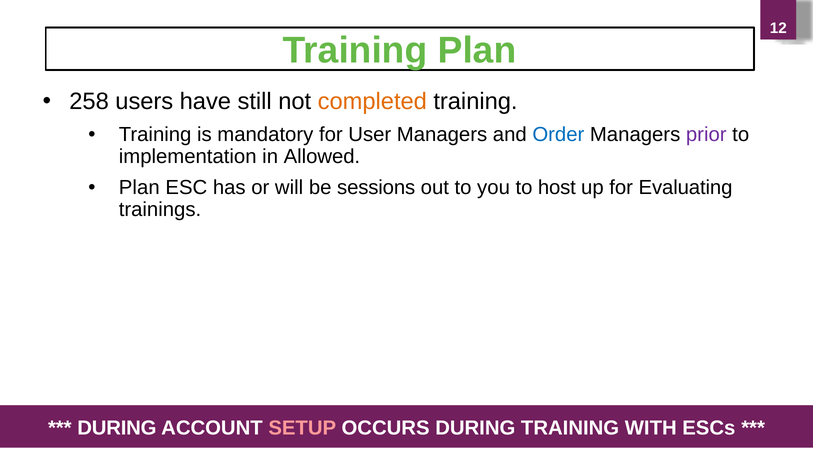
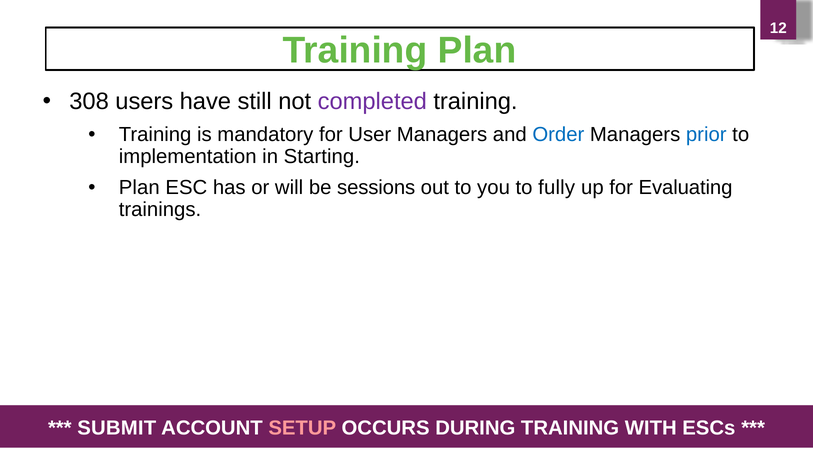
258: 258 -> 308 (89, 102)
completed colour: orange -> purple (372, 102)
prior colour: purple -> blue (706, 135)
Allowed: Allowed -> Starting (322, 157)
host: host -> fully (557, 188)
DURING: DURING -> SUBMIT (117, 428)
